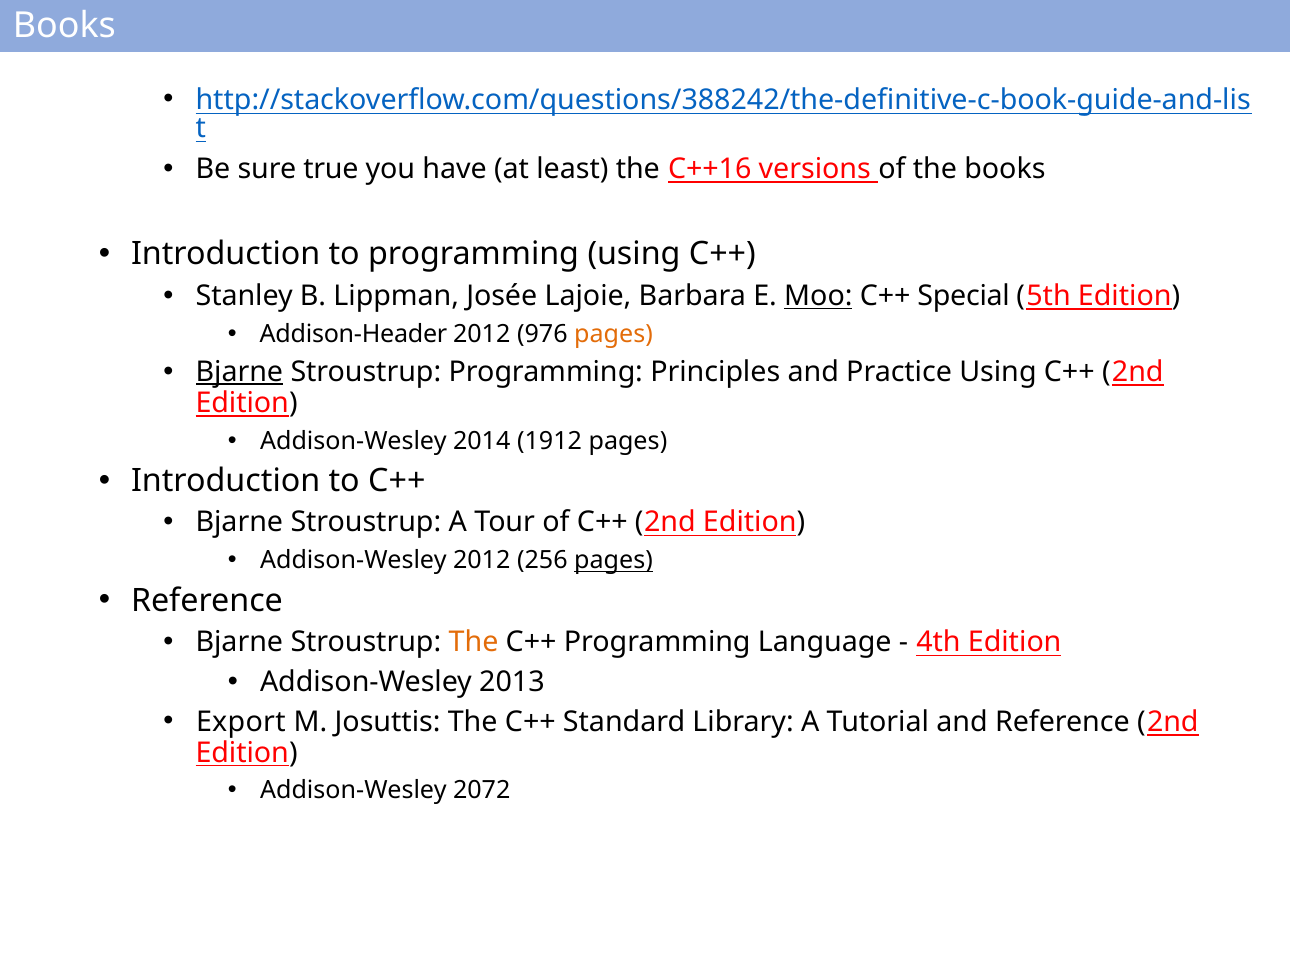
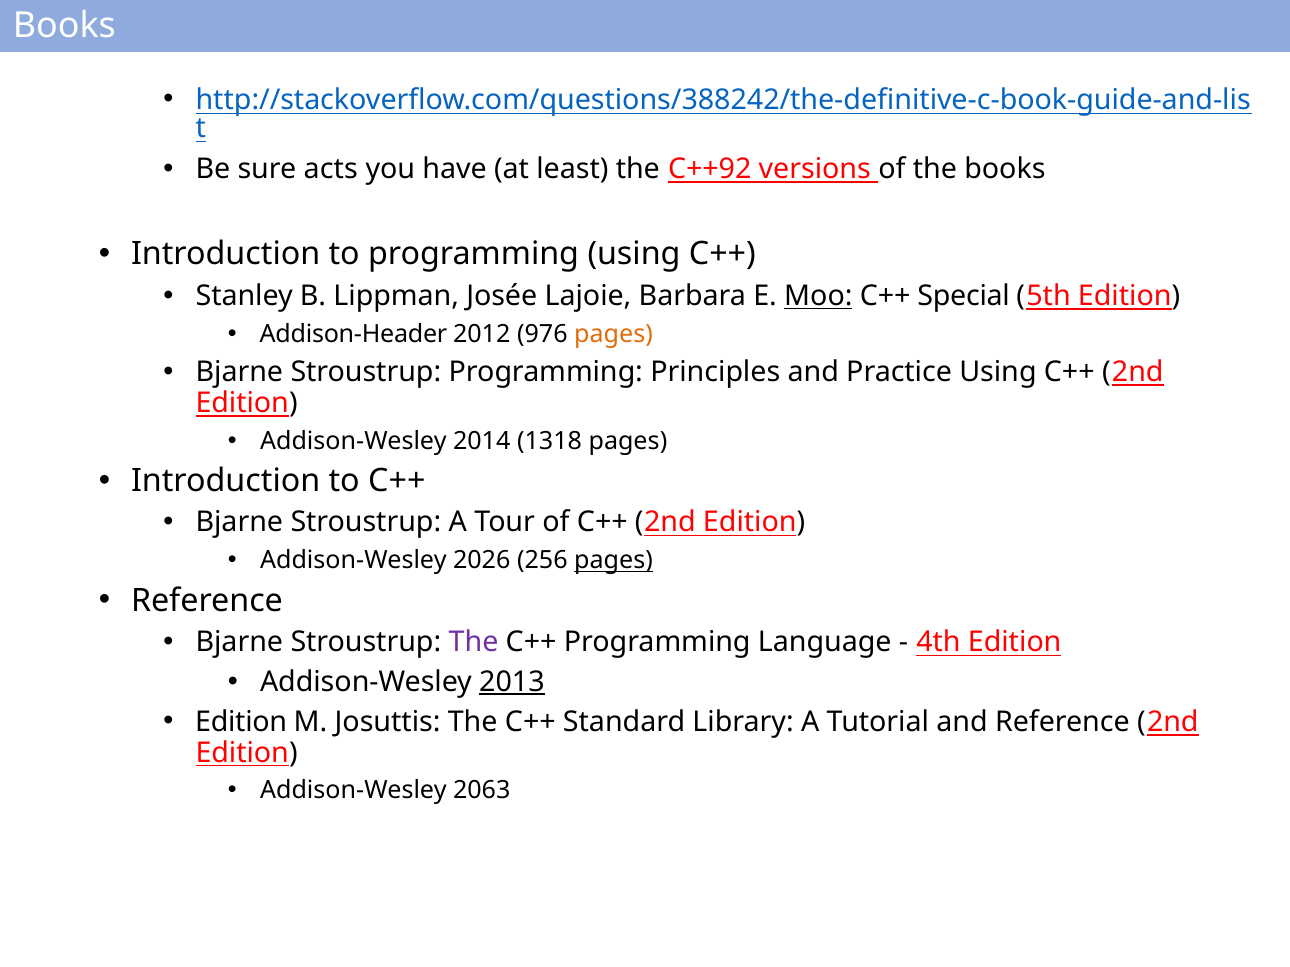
true: true -> acts (331, 169)
C++16: C++16 -> C++92 (710, 169)
Bjarne underline: present -> none (239, 372)
1912: 1912 -> 1318 (550, 441)
Addison-Wesley 2012: 2012 -> 2026 (482, 561)
The colour: orange -> purple (474, 643)
2013 underline: none -> present (512, 682)
Export: Export -> Edition (241, 722)
2072: 2072 -> 2063 (482, 791)
